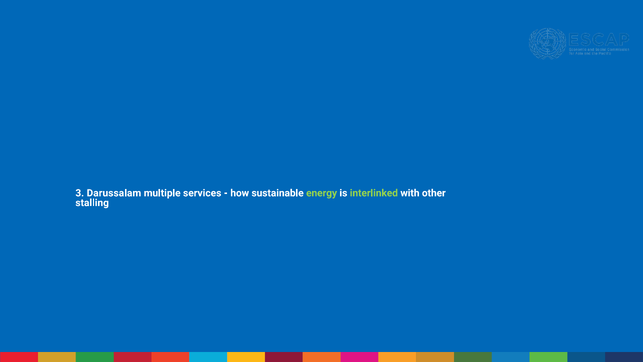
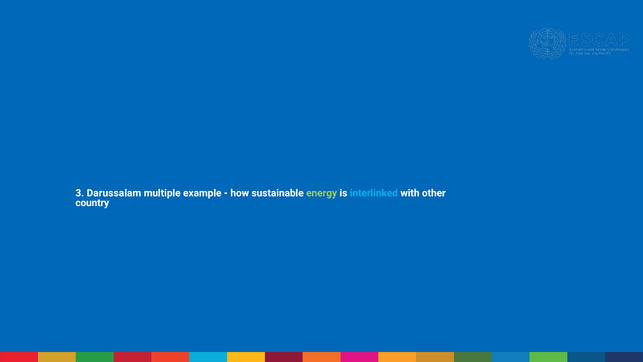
services: services -> example (202, 193)
interlinked colour: light green -> light blue (374, 193)
stalling: stalling -> country (92, 203)
